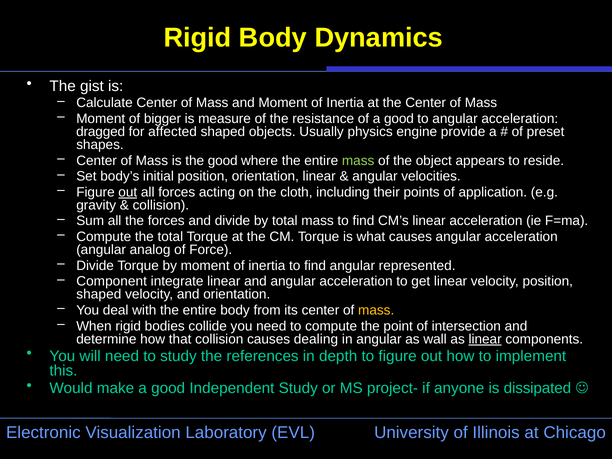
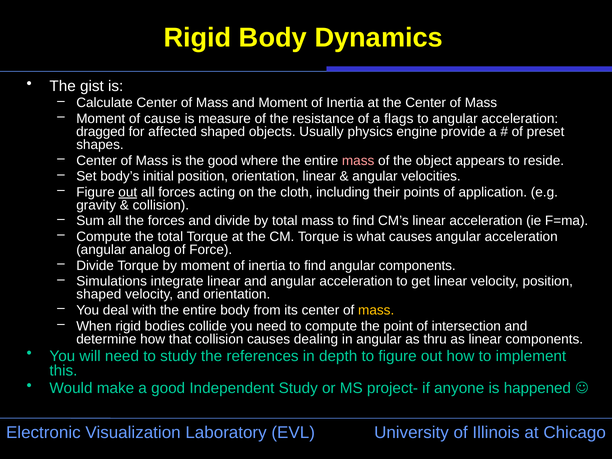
bigger: bigger -> cause (162, 119)
of a good: good -> flags (399, 119)
mass colour: light green -> pink (358, 161)
angular represented: represented -> components (417, 266)
Component: Component -> Simulations (112, 281)
wall: wall -> thru (435, 339)
linear underline: present -> none (485, 339)
dissipated: dissipated -> happened (537, 388)
